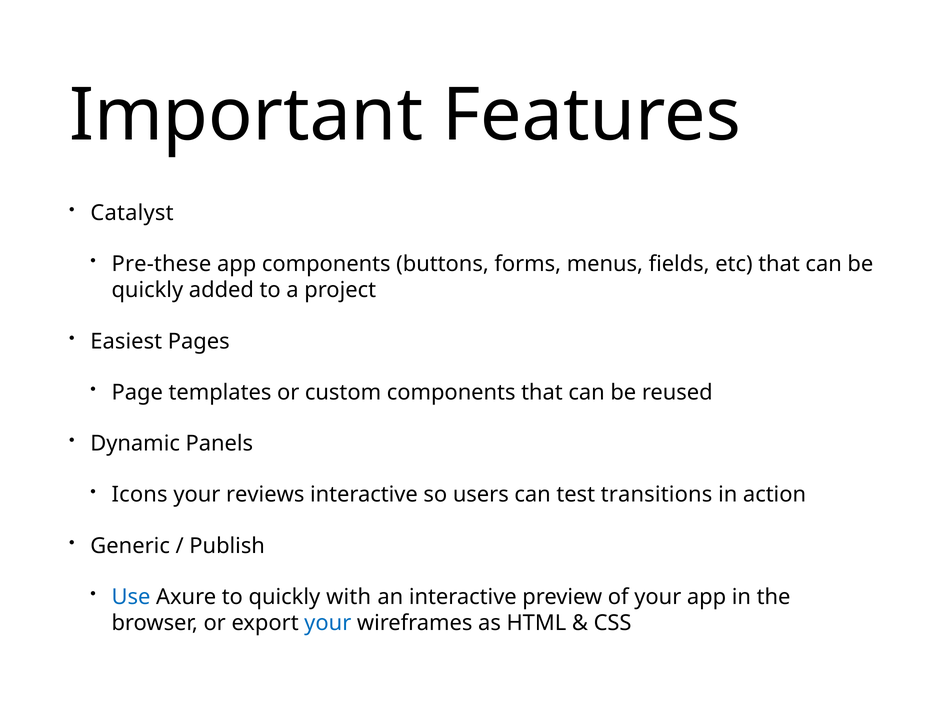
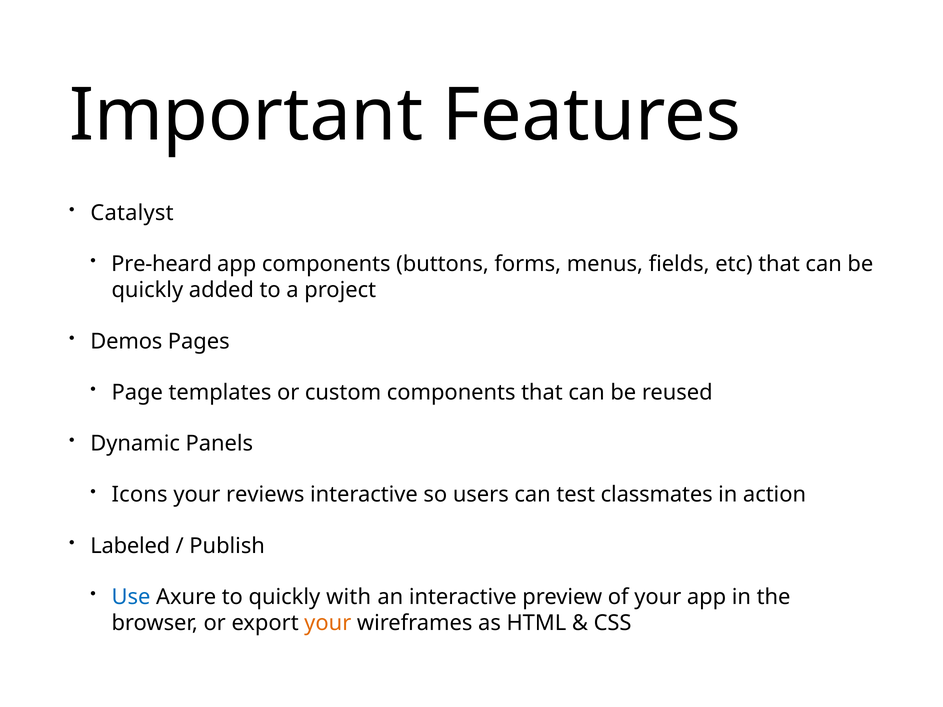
Pre-these: Pre-these -> Pre-heard (162, 264)
Easiest: Easiest -> Demos (126, 341)
transitions: transitions -> classmates (657, 495)
Generic: Generic -> Labeled (130, 546)
your colour: blue -> orange (328, 623)
